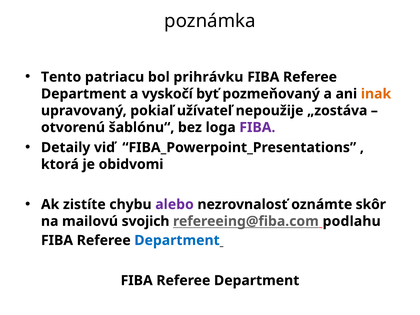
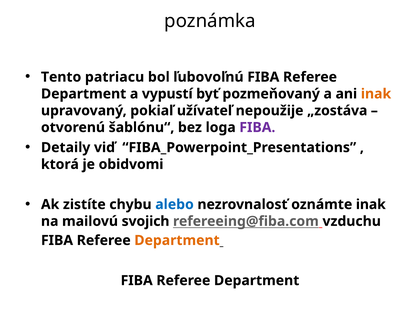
prihrávku: prihrávku -> ľubovoľnú (208, 77)
vyskočí: vyskočí -> vypustí (167, 94)
alebo colour: purple -> blue (175, 204)
oznámte skôr: skôr -> inak (371, 204)
podlahu: podlahu -> vzduchu (352, 221)
Department colour: blue -> orange (177, 240)
